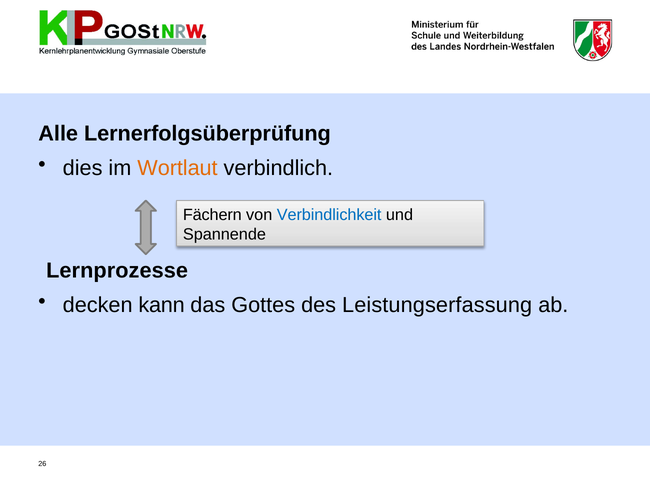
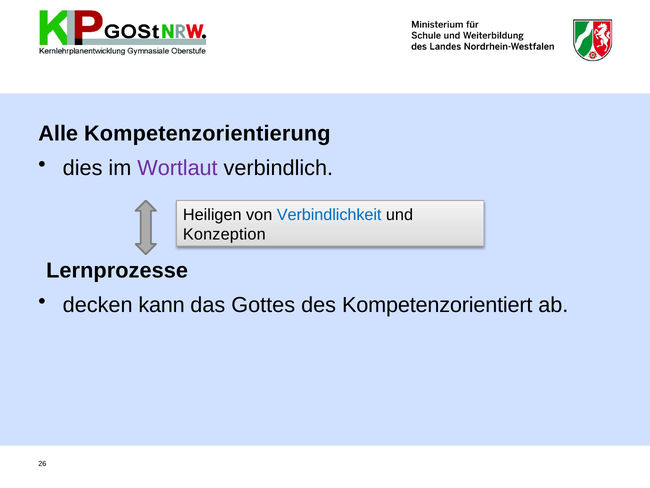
Lernerfolgsüberprüfung: Lernerfolgsüberprüfung -> Kompetenzorientierung (207, 133)
Wortlaut colour: orange -> purple (178, 168)
Fächern: Fächern -> Heiligen (212, 214)
Spannende: Spannende -> Konzeption (224, 234)
Leistungserfassung: Leistungserfassung -> Kompetenzorientiert (437, 305)
